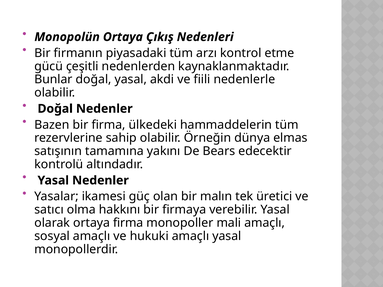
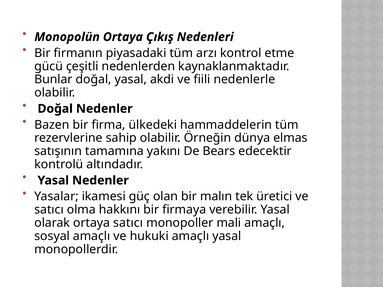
ortaya firma: firma -> satıcı (128, 223)
